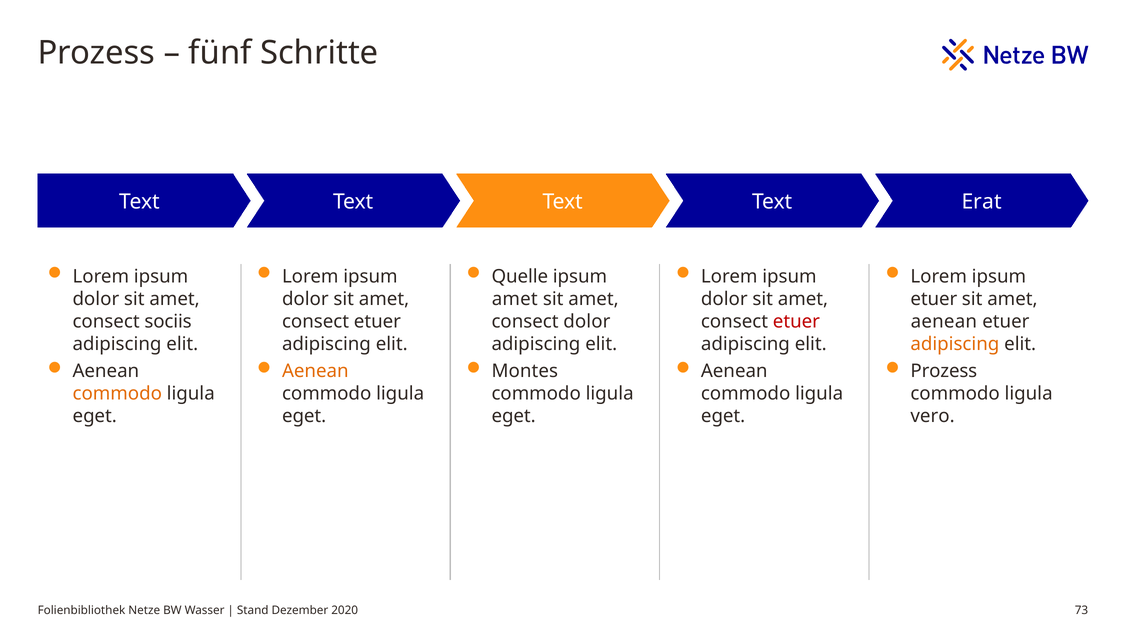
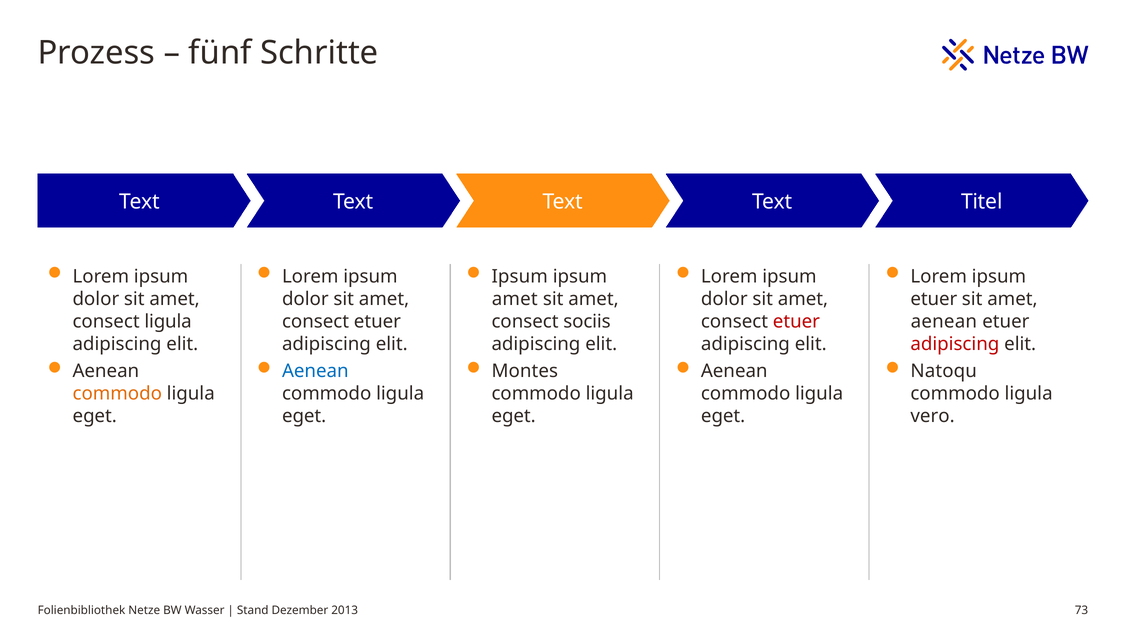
Erat: Erat -> Titel (982, 202)
Quelle: Quelle -> Ipsum (520, 276)
consect sociis: sociis -> ligula (168, 321)
consect dolor: dolor -> sociis (587, 321)
adipiscing colour: orange -> red (955, 344)
Aenean colour: orange -> blue (315, 371)
Prozess: Prozess -> Natoqu (944, 371)
2020: 2020 -> 2013 (345, 610)
